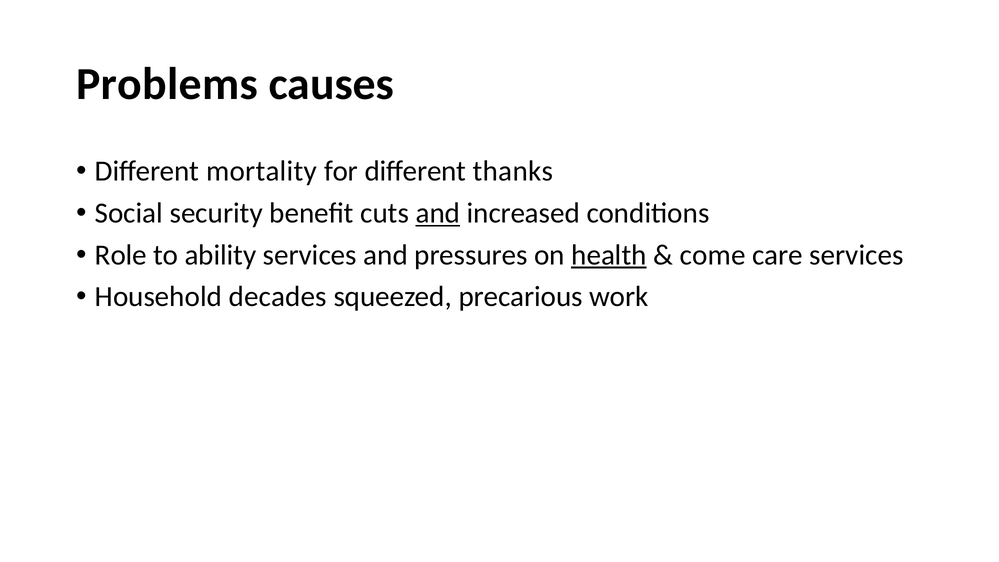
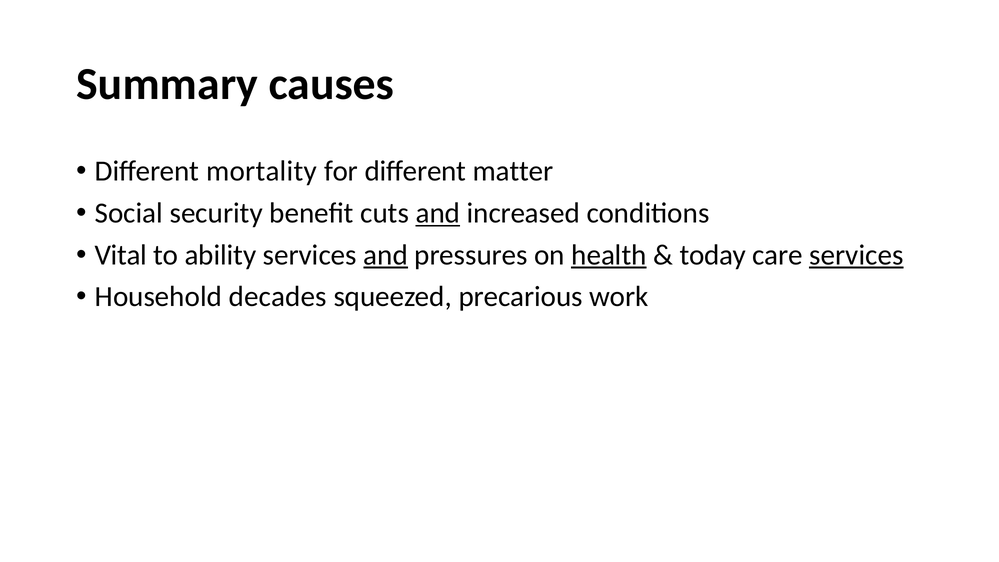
Problems: Problems -> Summary (167, 84)
thanks: thanks -> matter (513, 171)
Role: Role -> Vital (121, 255)
and underline: none -> present (386, 255)
come: come -> today (713, 255)
services underline: none -> present (856, 255)
